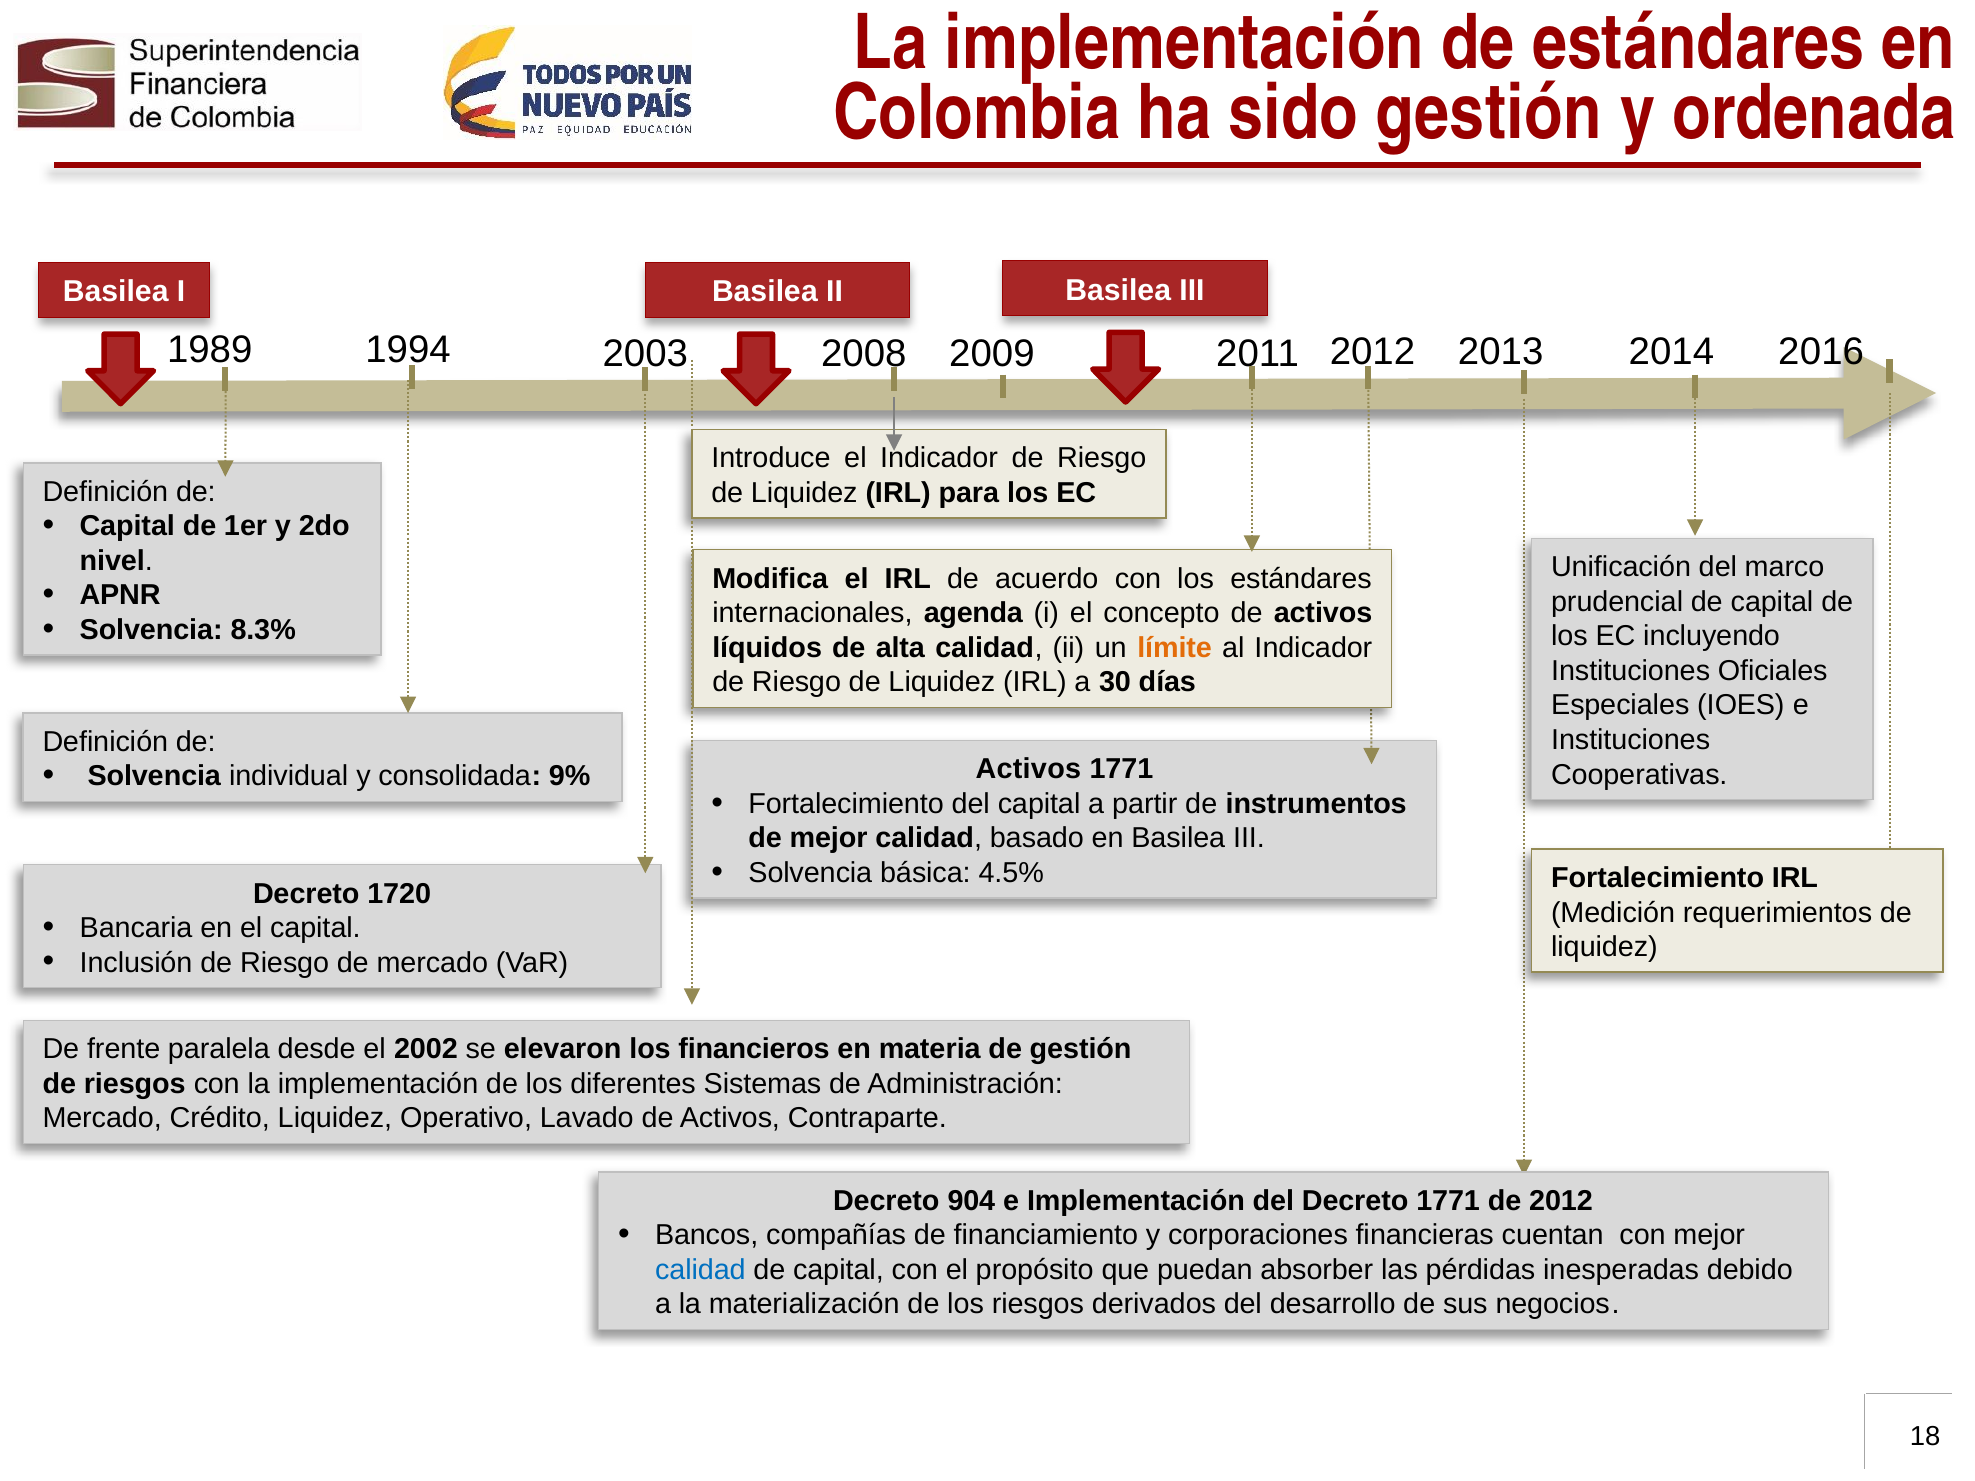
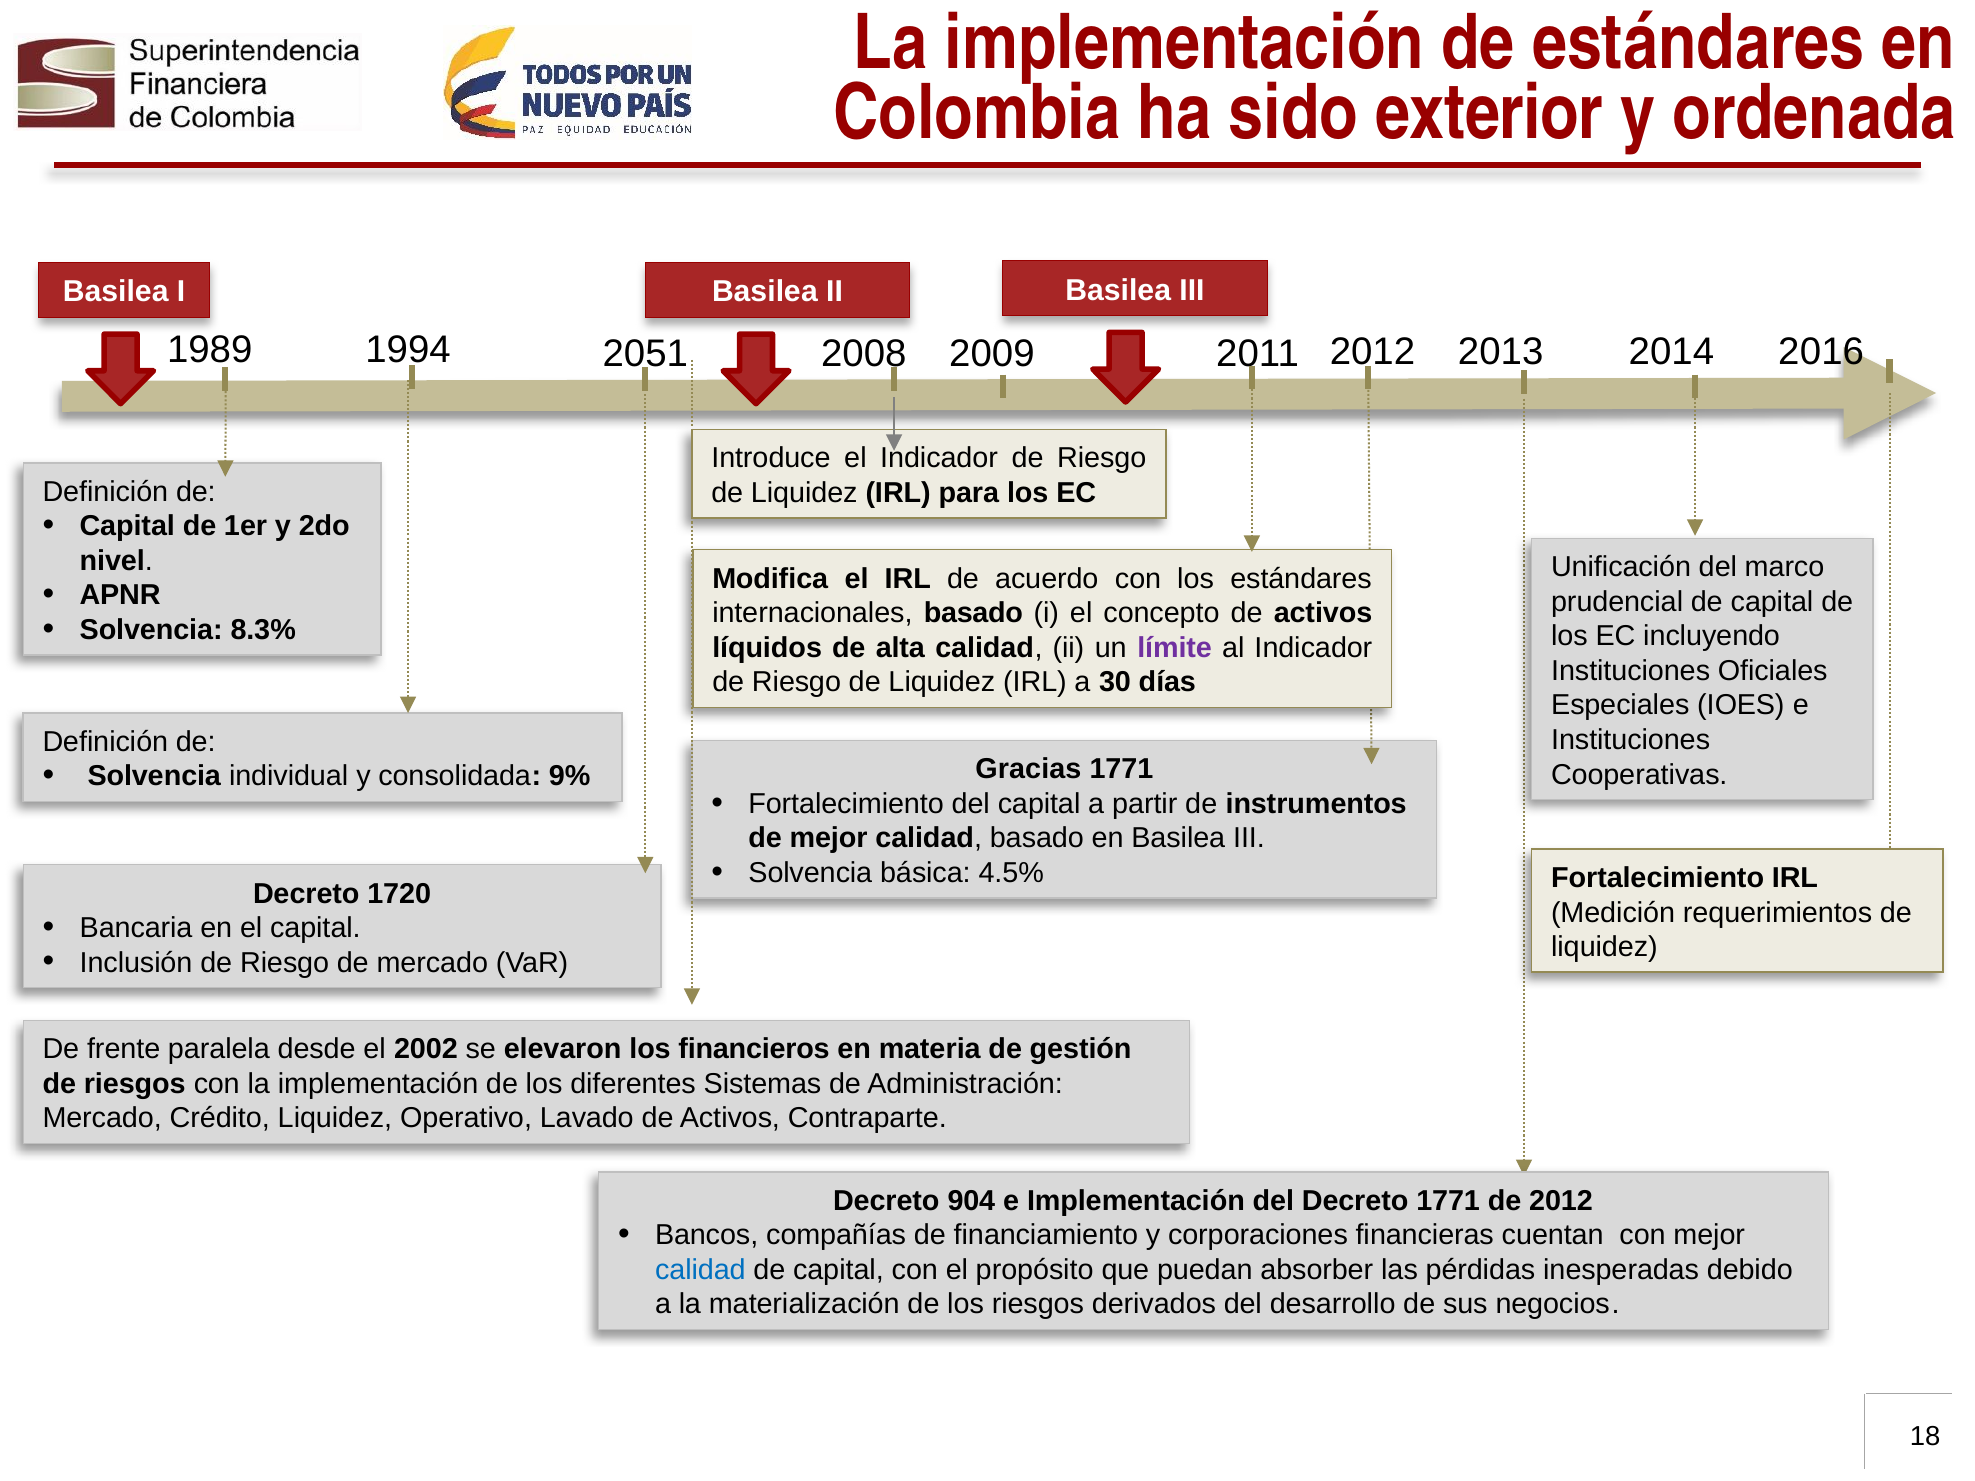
sido gestión: gestión -> exterior (1489, 113)
2003: 2003 -> 2051 (645, 354)
internacionales agenda: agenda -> basado (973, 613)
límite colour: orange -> purple (1175, 648)
Activos: Activos -> Gracias (1028, 770)
